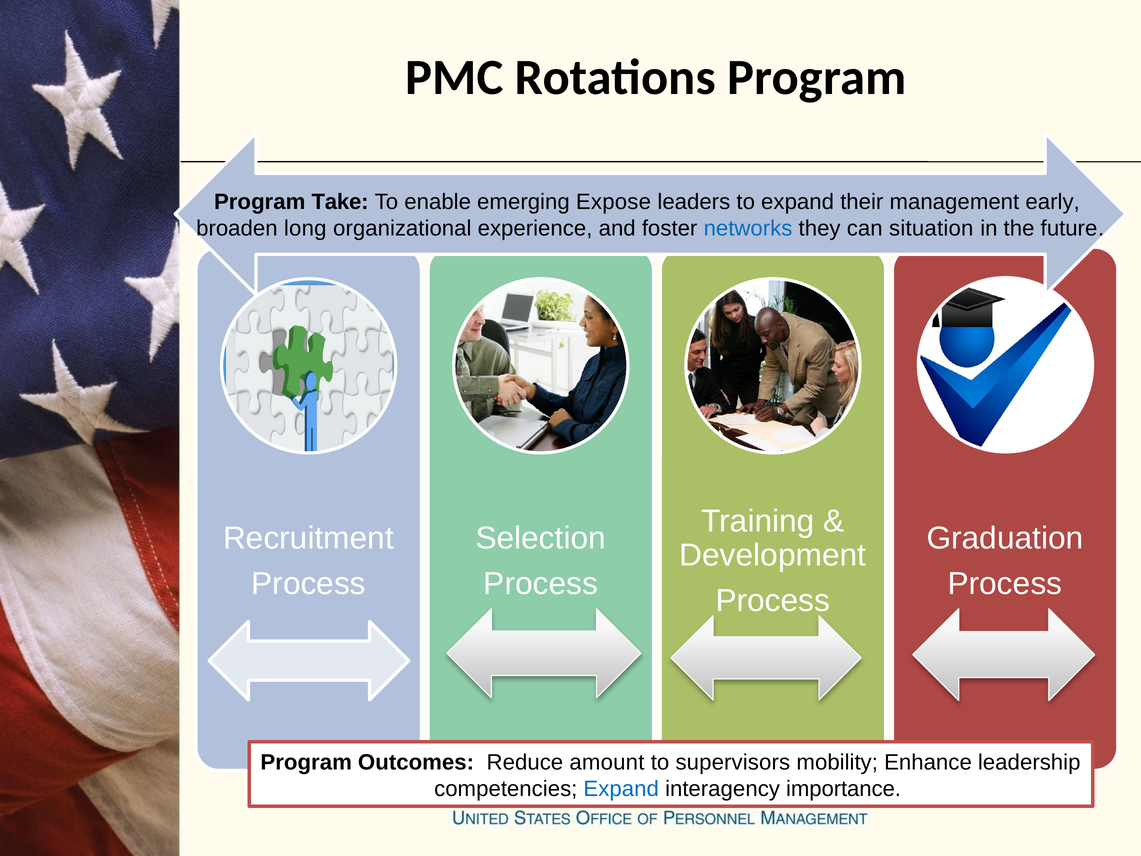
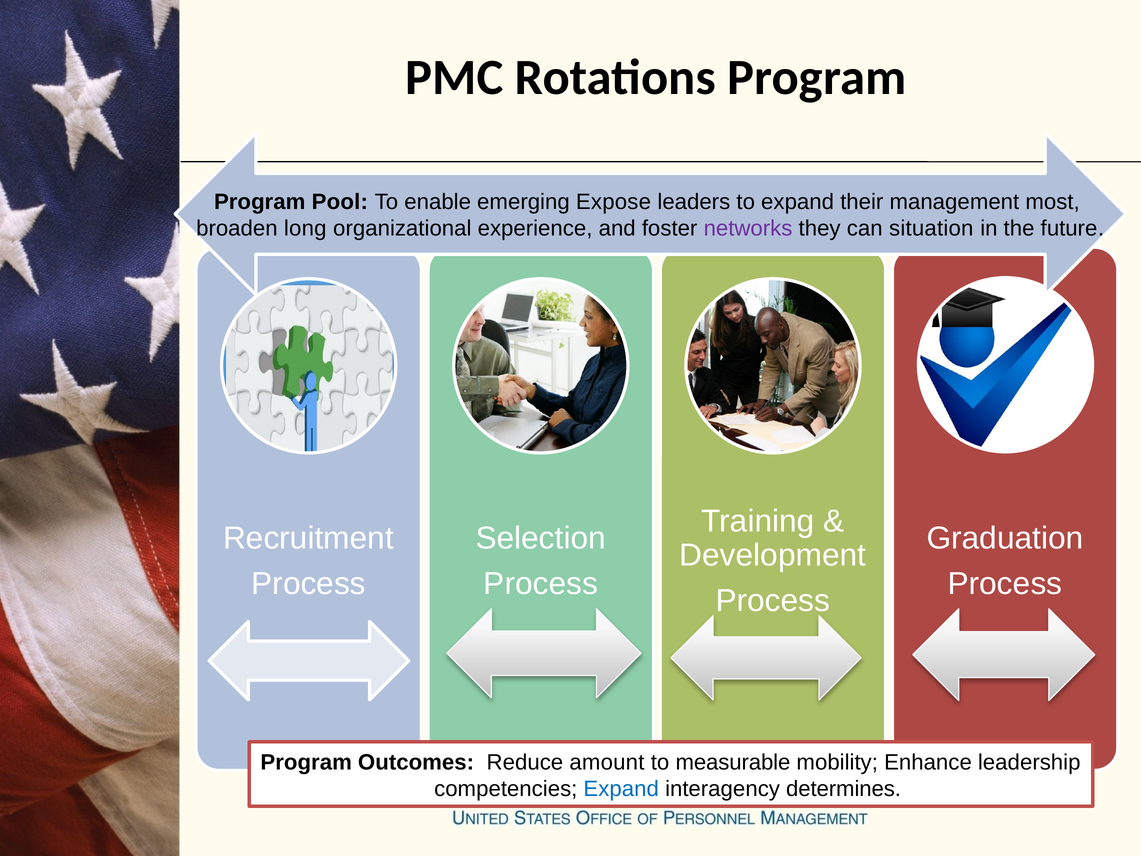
Take: Take -> Pool (340, 202)
early: early -> most (1053, 202)
networks colour: blue -> purple (748, 228)
supervisors: supervisors -> measurable (733, 762)
importance: importance -> determines (844, 789)
